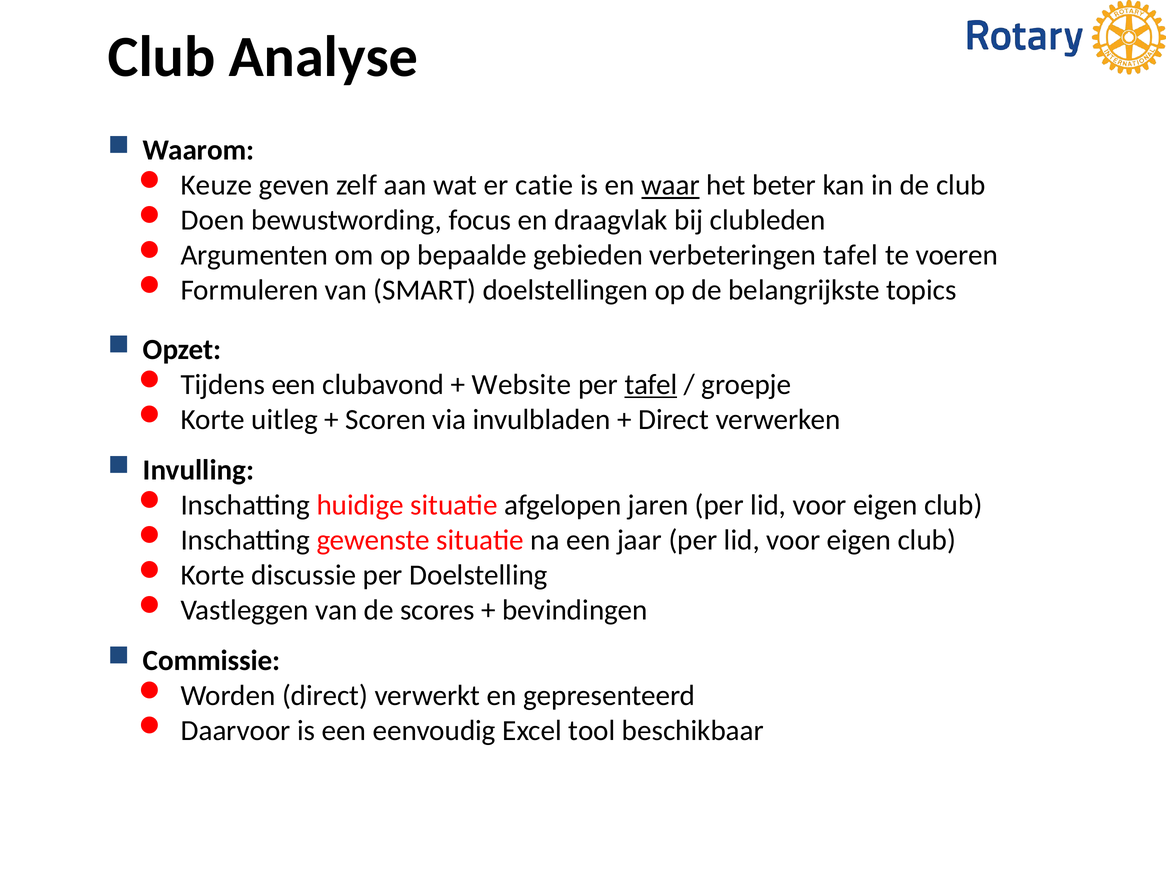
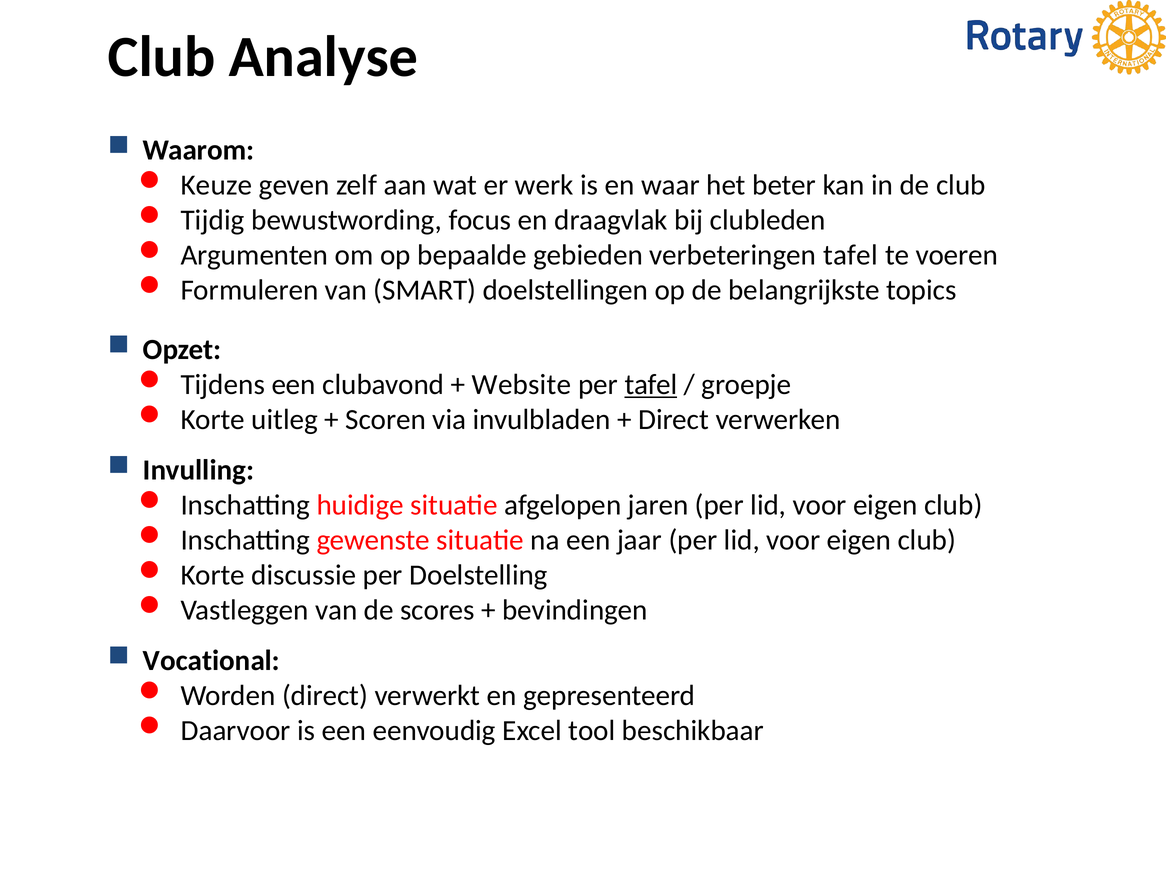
catie: catie -> werk (544, 185)
waar underline: present -> none (671, 185)
Doen: Doen -> Tijdig (213, 220)
Commissie: Commissie -> Vocational (211, 660)
